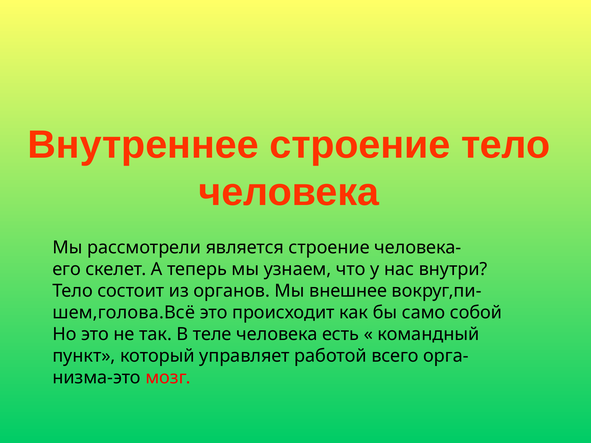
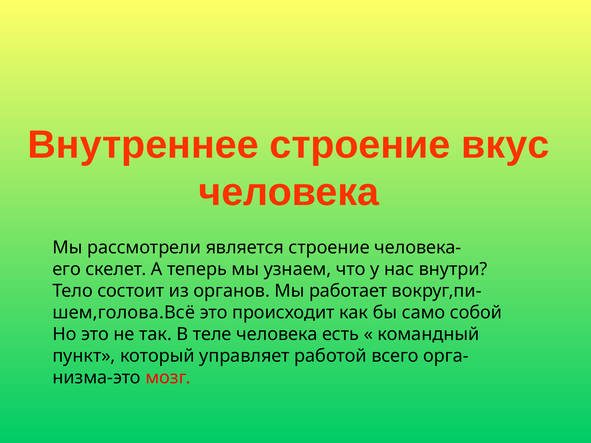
строение тело: тело -> вкус (505, 145)
внешнее: внешнее -> работает (348, 291)
